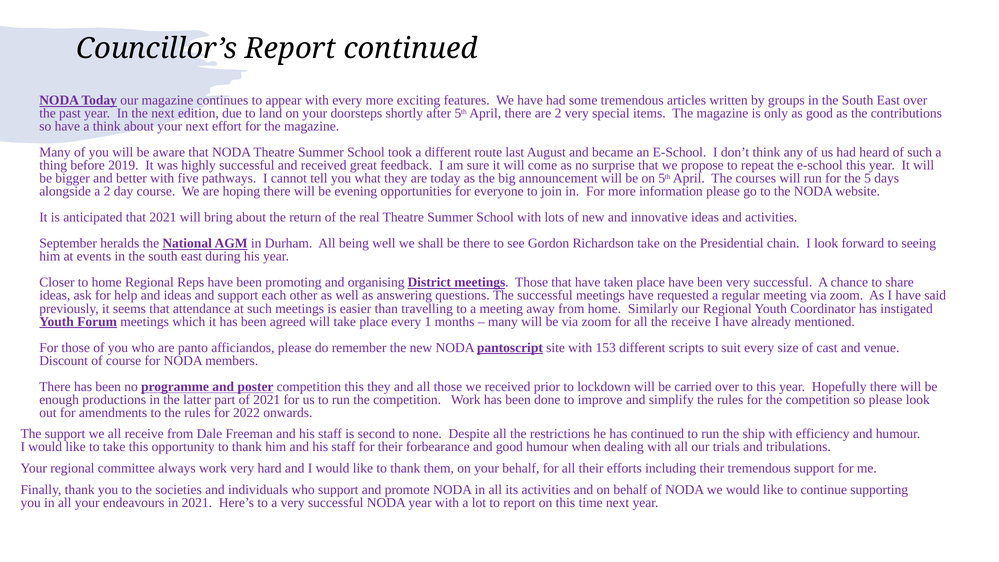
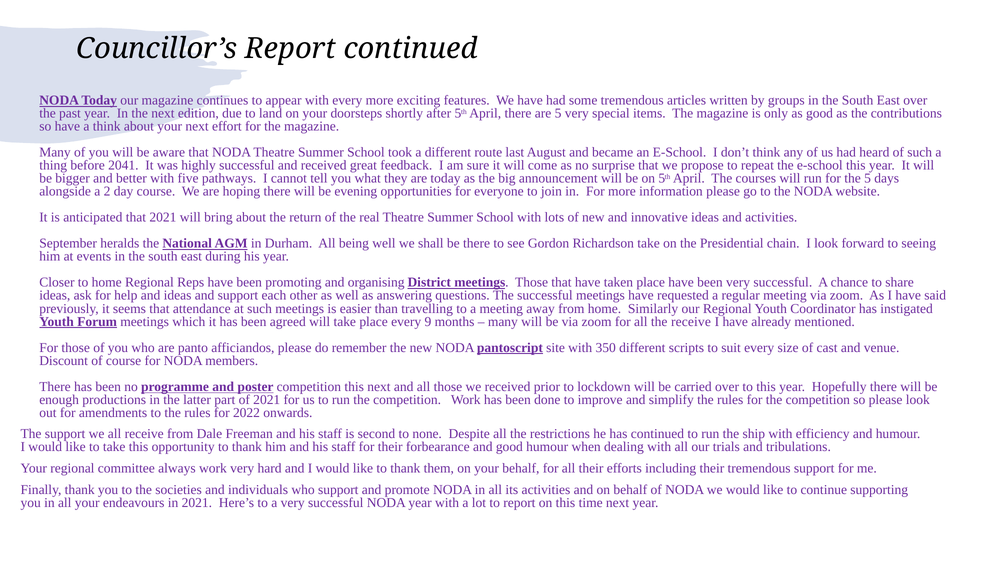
are 2: 2 -> 5 (558, 113)
2019: 2019 -> 2041 (123, 165)
1: 1 -> 9 (428, 322)
153: 153 -> 350 (606, 348)
this they: they -> next (379, 387)
